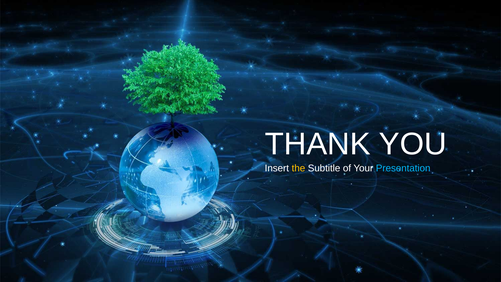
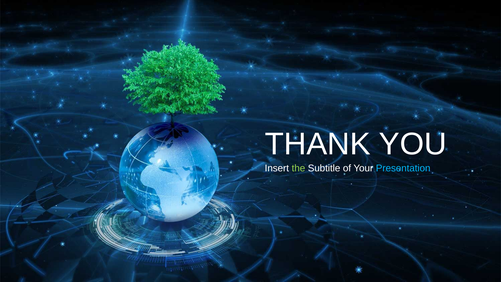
the colour: yellow -> light green (298, 168)
